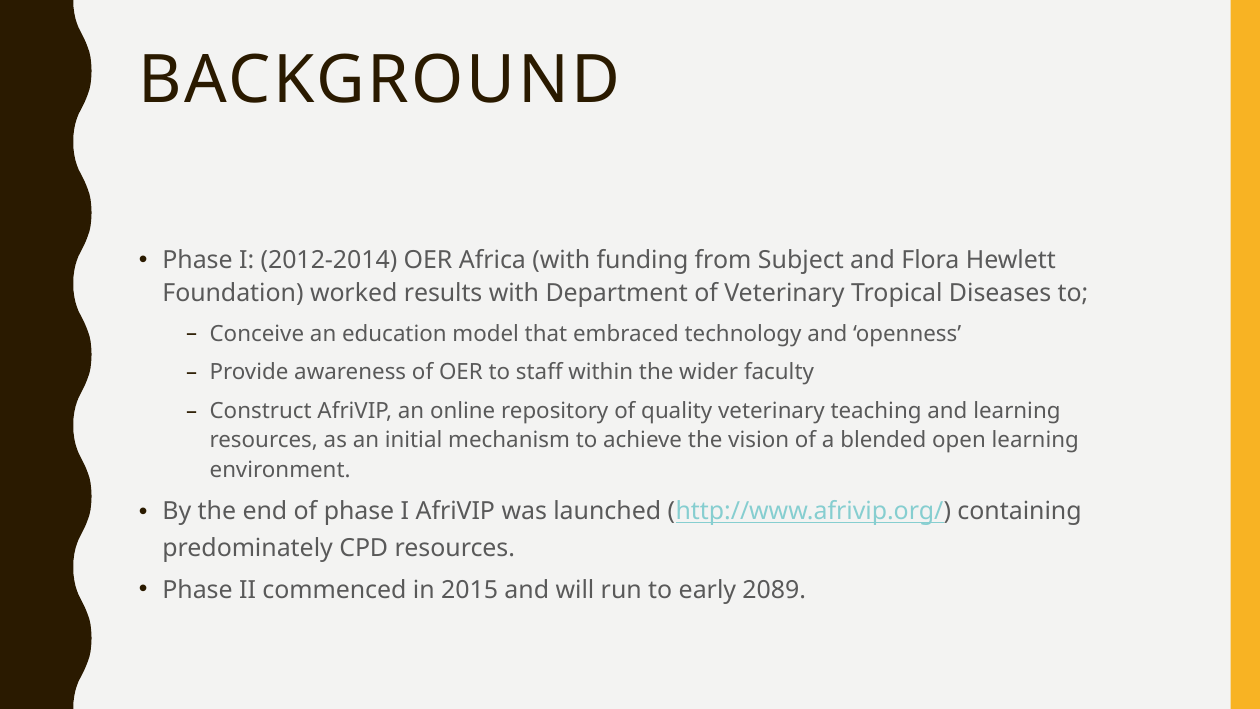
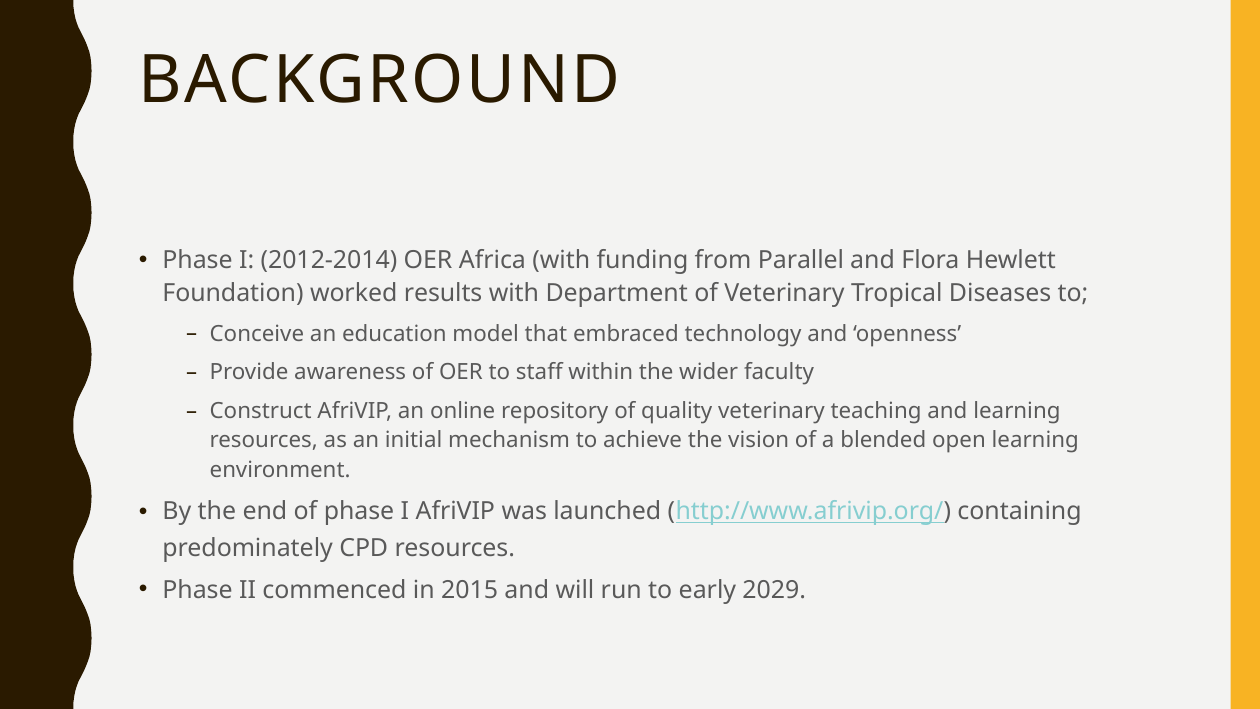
Subject: Subject -> Parallel (801, 261)
2089: 2089 -> 2029 (774, 590)
